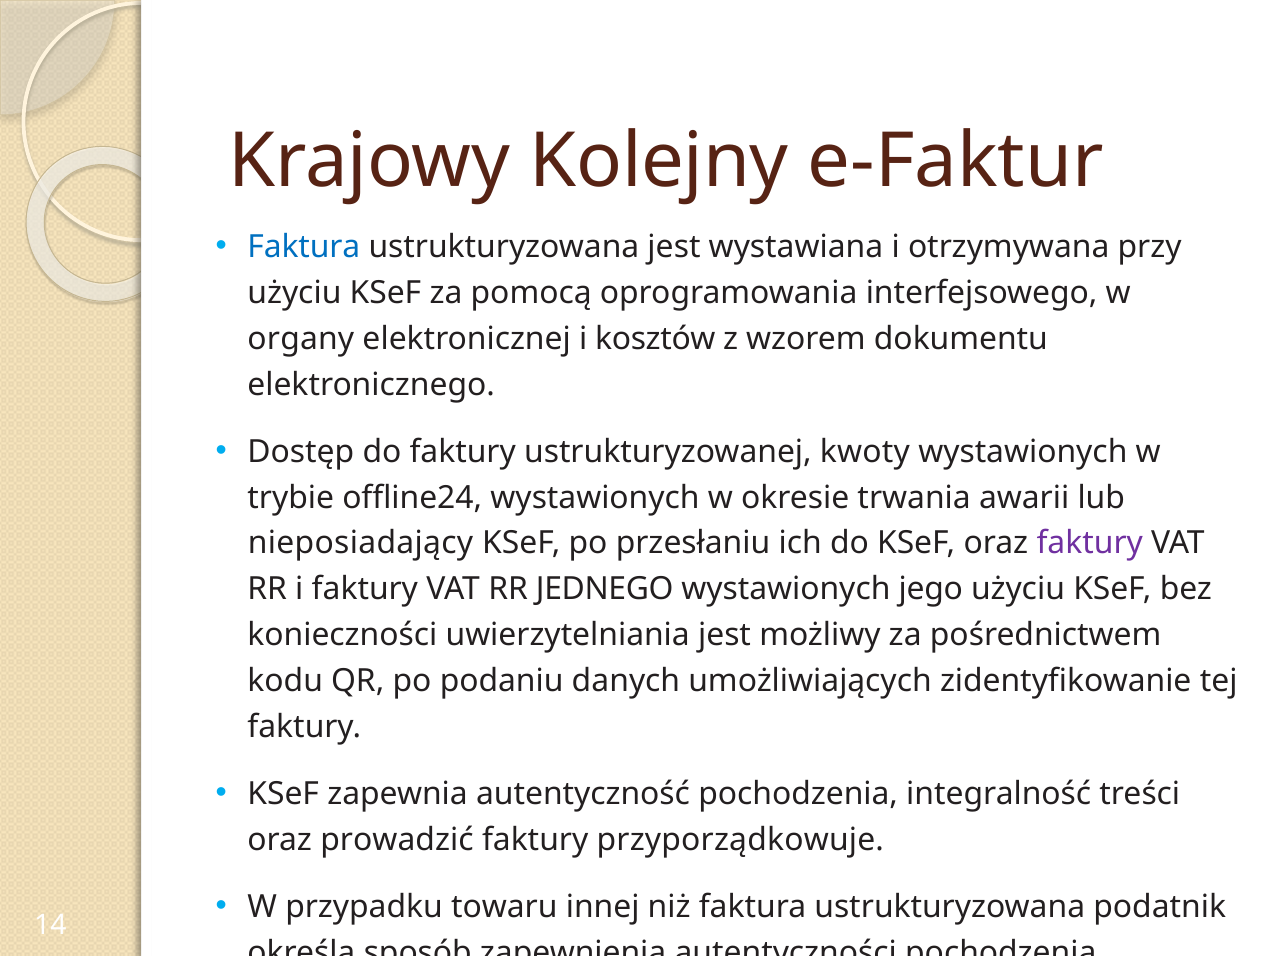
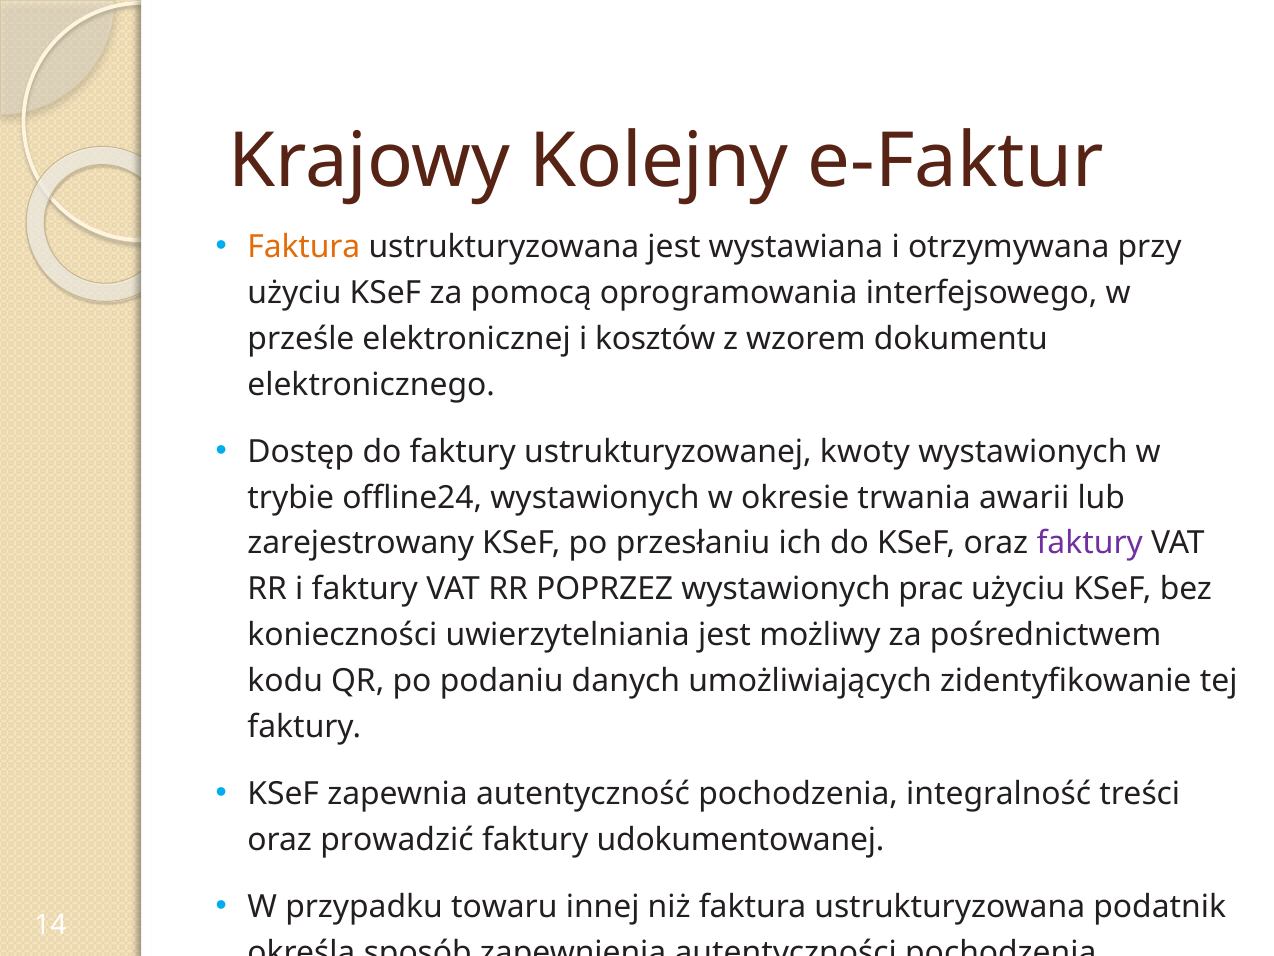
Faktura colour: blue -> orange (304, 247)
organy: organy -> prześle (301, 339)
nieposiadający: nieposiadający -> zarejestrowany (361, 543)
JEDNEGO: JEDNEGO -> POPRZEZ (605, 589)
jego: jego -> prac (931, 589)
przyporządkowuje: przyporządkowuje -> udokumentowanej (741, 839)
